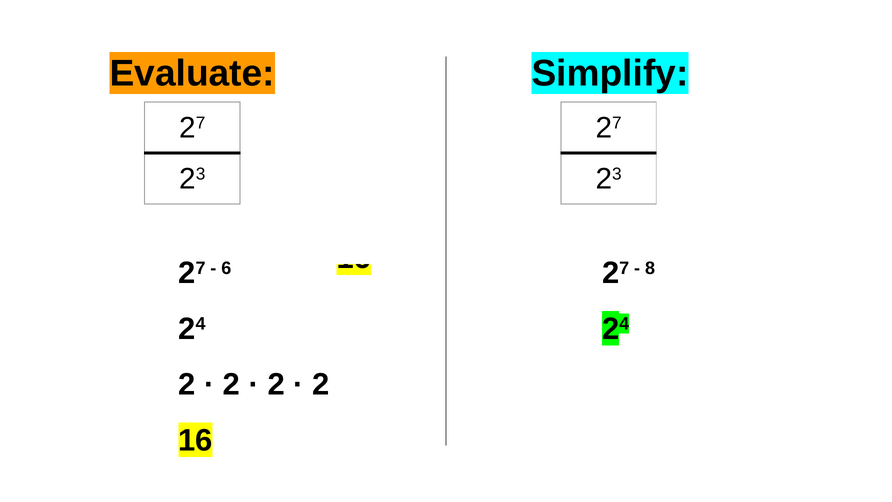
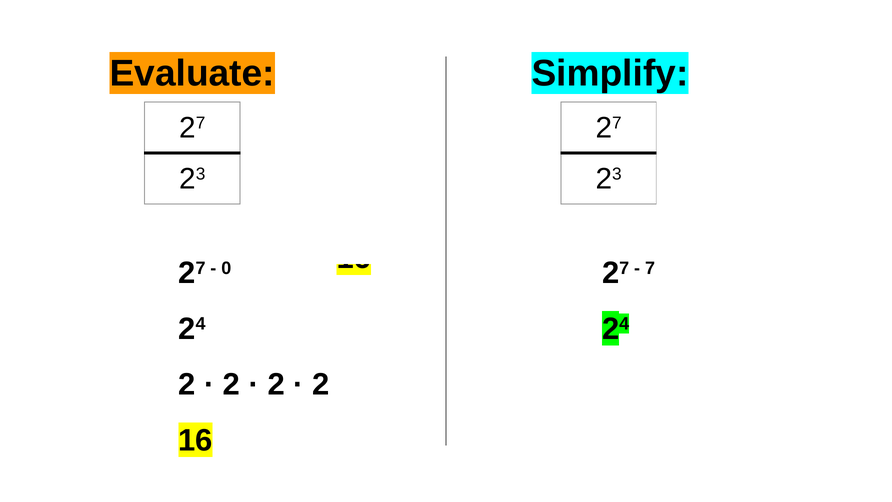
6: 6 -> 0 (226, 268)
8: 8 -> 7 (650, 268)
